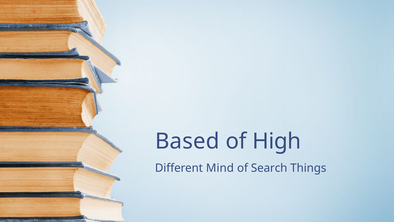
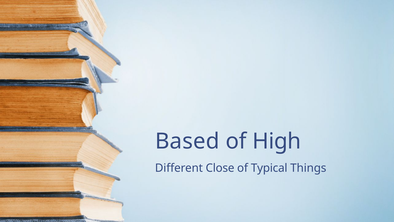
Mind: Mind -> Close (220, 168)
Search: Search -> Typical (269, 168)
